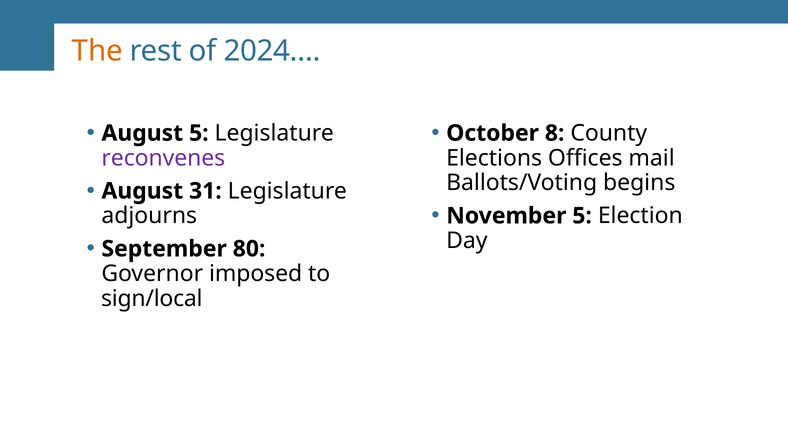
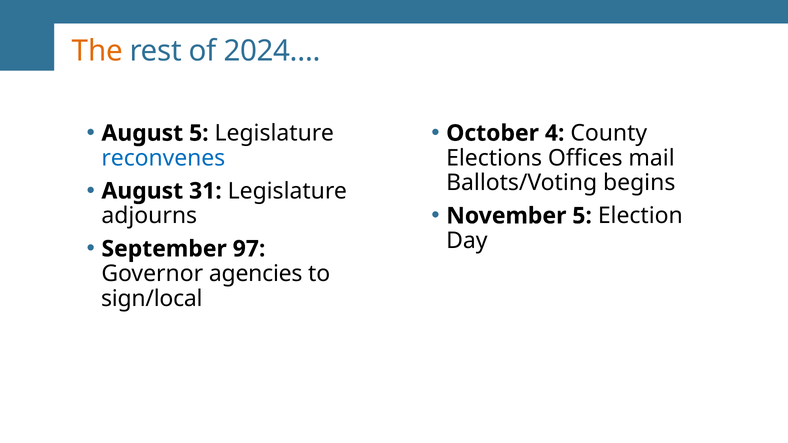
8: 8 -> 4 (555, 133)
reconvenes colour: purple -> blue (163, 158)
80: 80 -> 97 (249, 249)
imposed: imposed -> agencies (256, 274)
